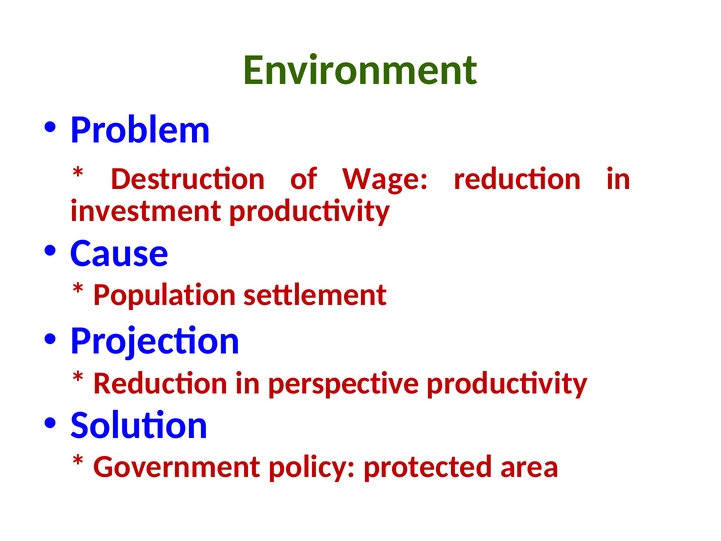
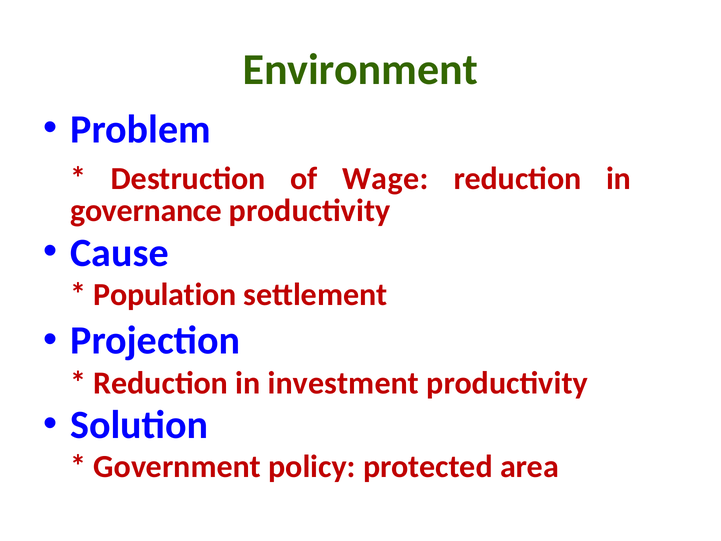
investment: investment -> governance (146, 211)
perspective: perspective -> investment (343, 383)
